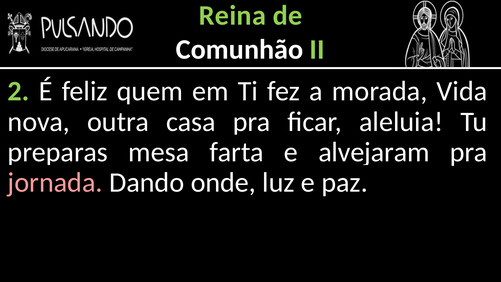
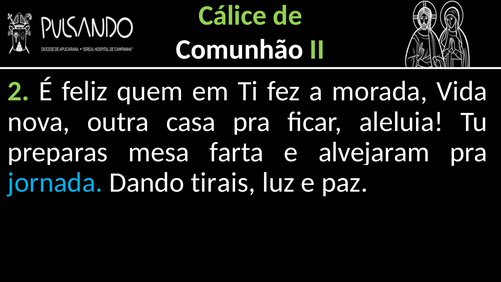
Reina: Reina -> Cálice (233, 16)
jornada colour: pink -> light blue (55, 183)
onde: onde -> tirais (223, 183)
